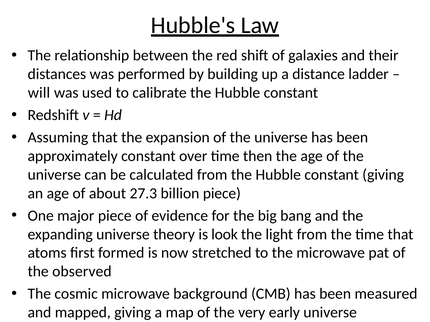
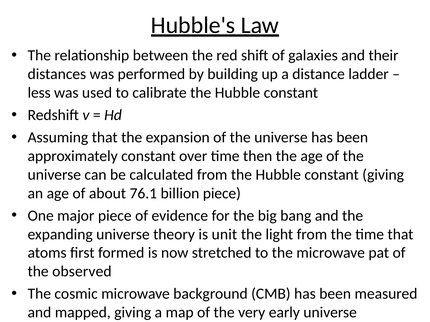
will: will -> less (39, 93)
27.3: 27.3 -> 76.1 (143, 194)
look: look -> unit (224, 235)
